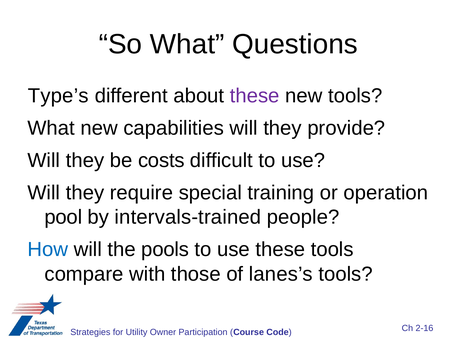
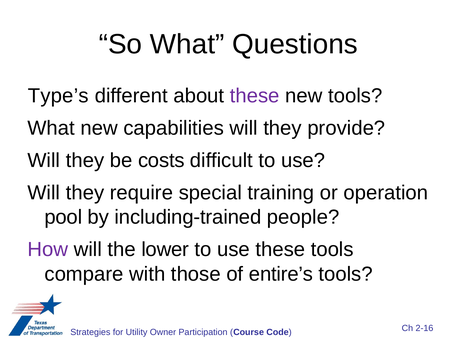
intervals-trained: intervals-trained -> including-trained (188, 217)
How colour: blue -> purple (48, 249)
pools: pools -> lower (165, 249)
lanes’s: lanes’s -> entire’s (281, 274)
